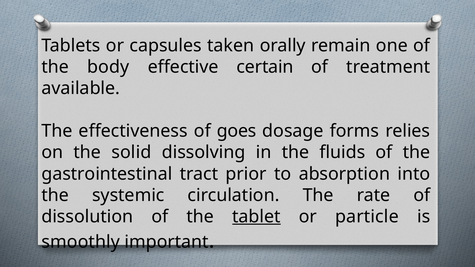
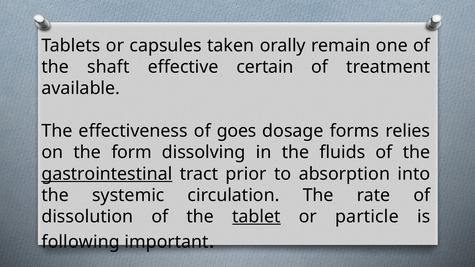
body: body -> shaft (108, 67)
solid: solid -> form (132, 153)
gastrointestinal underline: none -> present (107, 174)
smoothly: smoothly -> following (81, 242)
